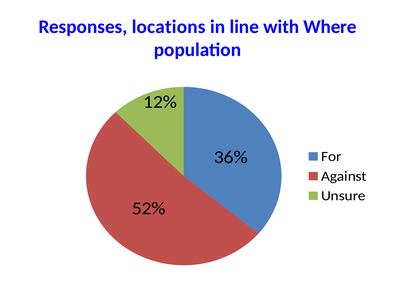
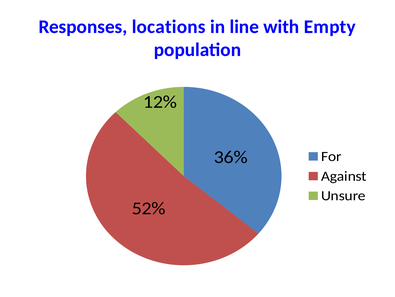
Where: Where -> Empty (330, 27)
